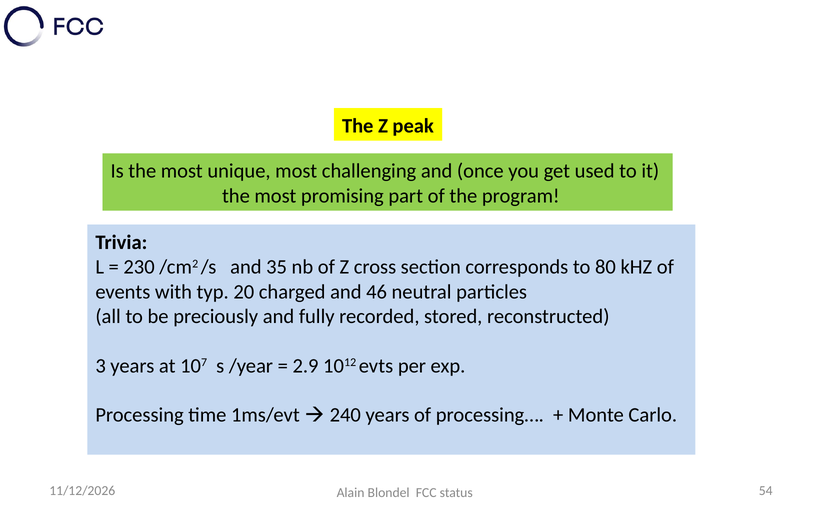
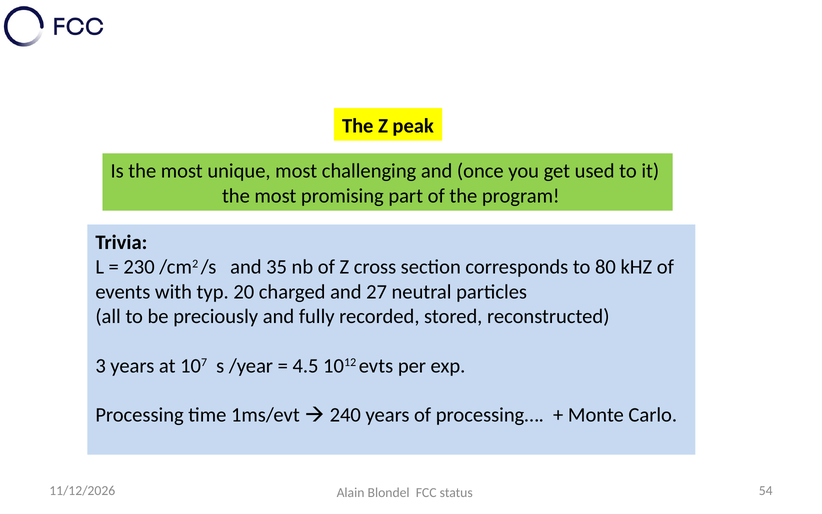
46: 46 -> 27 (377, 292)
2.9: 2.9 -> 4.5 (305, 366)
